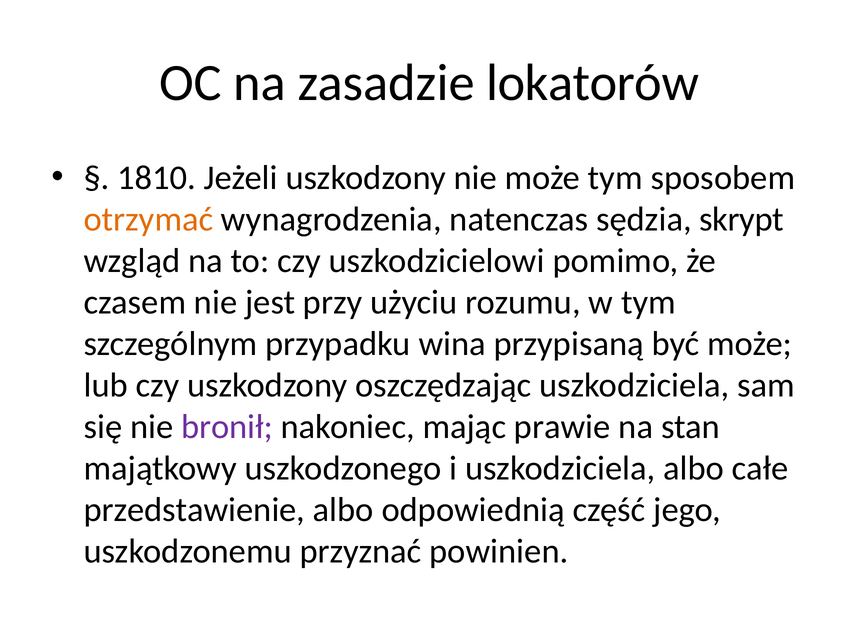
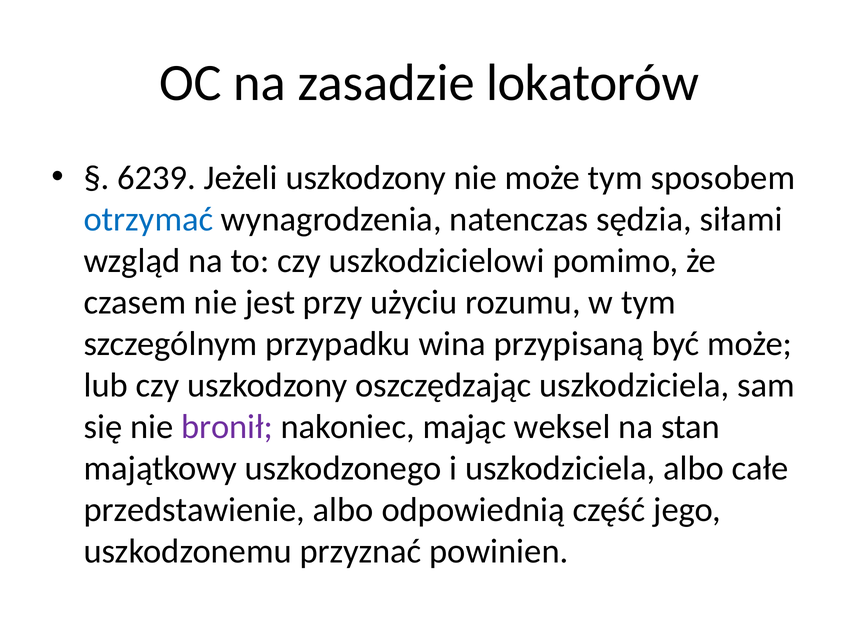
1810: 1810 -> 6239 (157, 178)
otrzymać colour: orange -> blue (148, 219)
skrypt: skrypt -> siłami (741, 219)
prawie: prawie -> weksel (562, 426)
